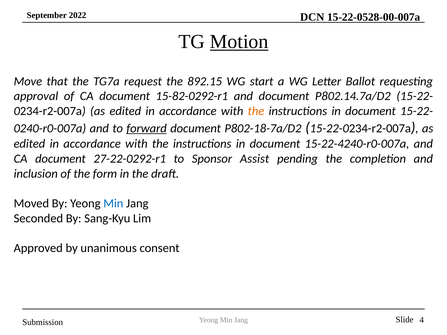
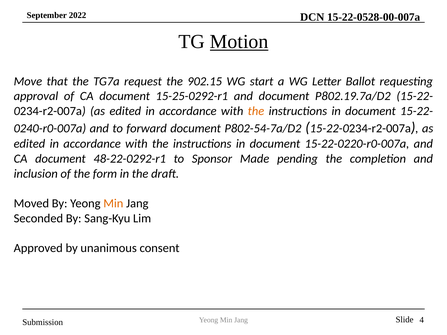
892.15: 892.15 -> 902.15 (205, 81)
15-82-0292-r1: 15-82-0292-r1 -> 15-25-0292-r1 (192, 96)
P802.14.7a/D2: P802.14.7a/D2 -> P802.19.7a/D2 (353, 96)
forward underline: present -> none (147, 129)
P802-18-7a/D2: P802-18-7a/D2 -> P802-54-7a/D2 (263, 129)
15-22-4240-r0-007a: 15-22-4240-r0-007a -> 15-22-0220-r0-007a (357, 144)
27-22-0292-r1: 27-22-0292-r1 -> 48-22-0292-r1 (130, 159)
Assist: Assist -> Made (255, 159)
Min colour: blue -> orange (113, 204)
